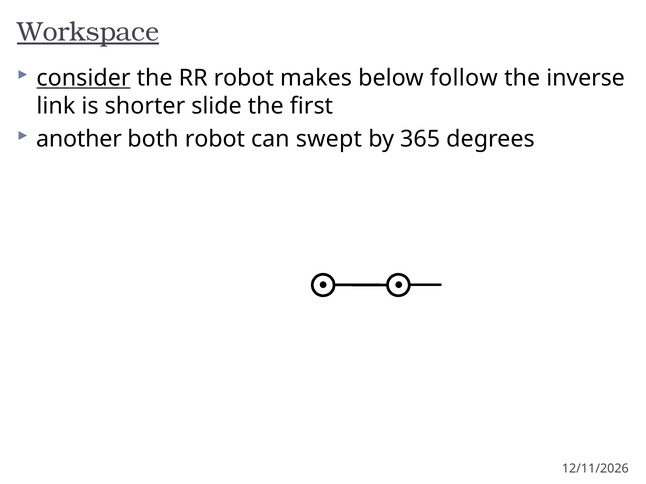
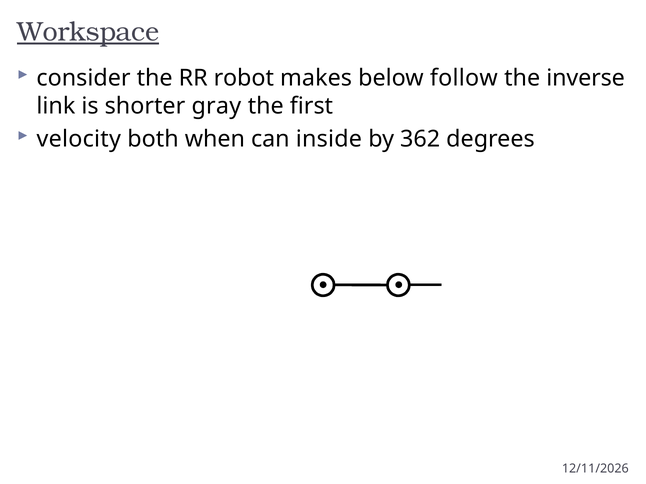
consider underline: present -> none (84, 78)
slide: slide -> gray (216, 106)
another: another -> velocity (79, 139)
both robot: robot -> when (215, 139)
swept: swept -> inside (329, 139)
365: 365 -> 362 (420, 139)
